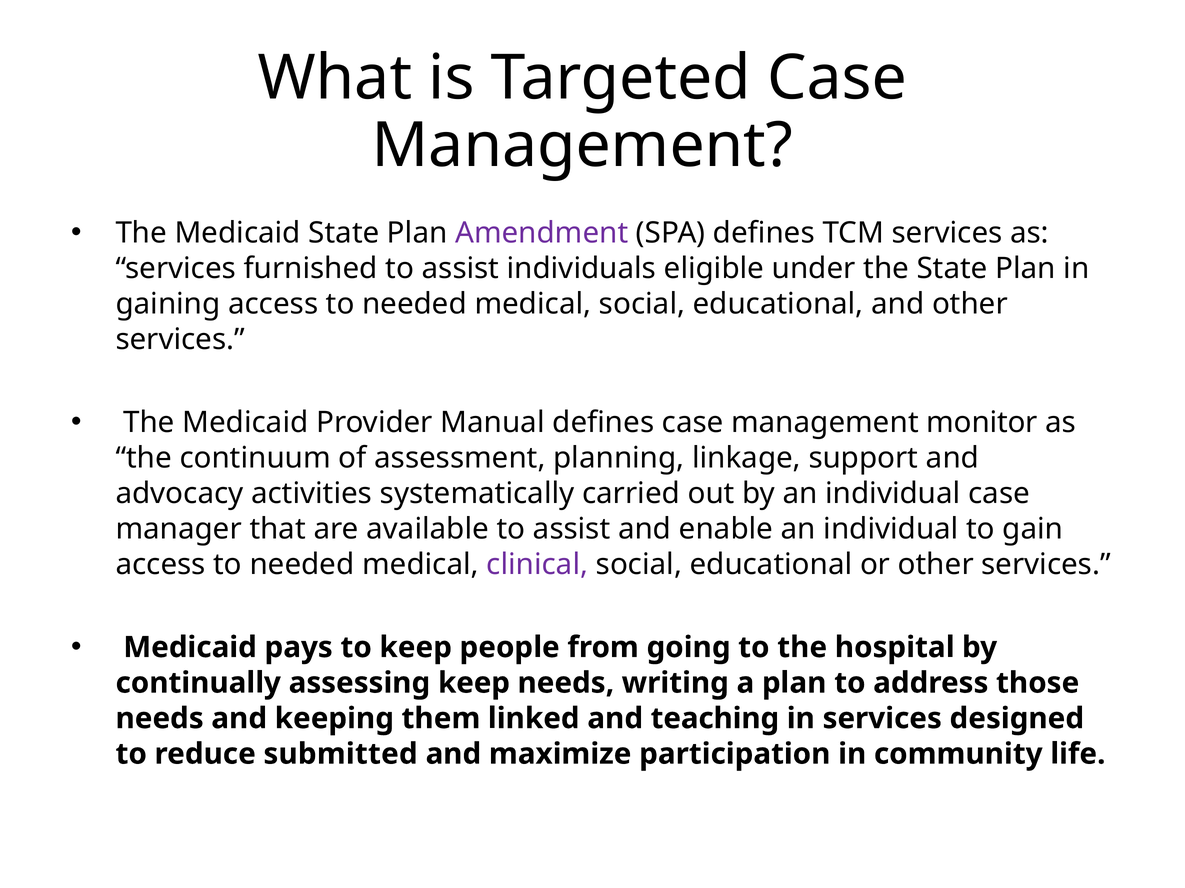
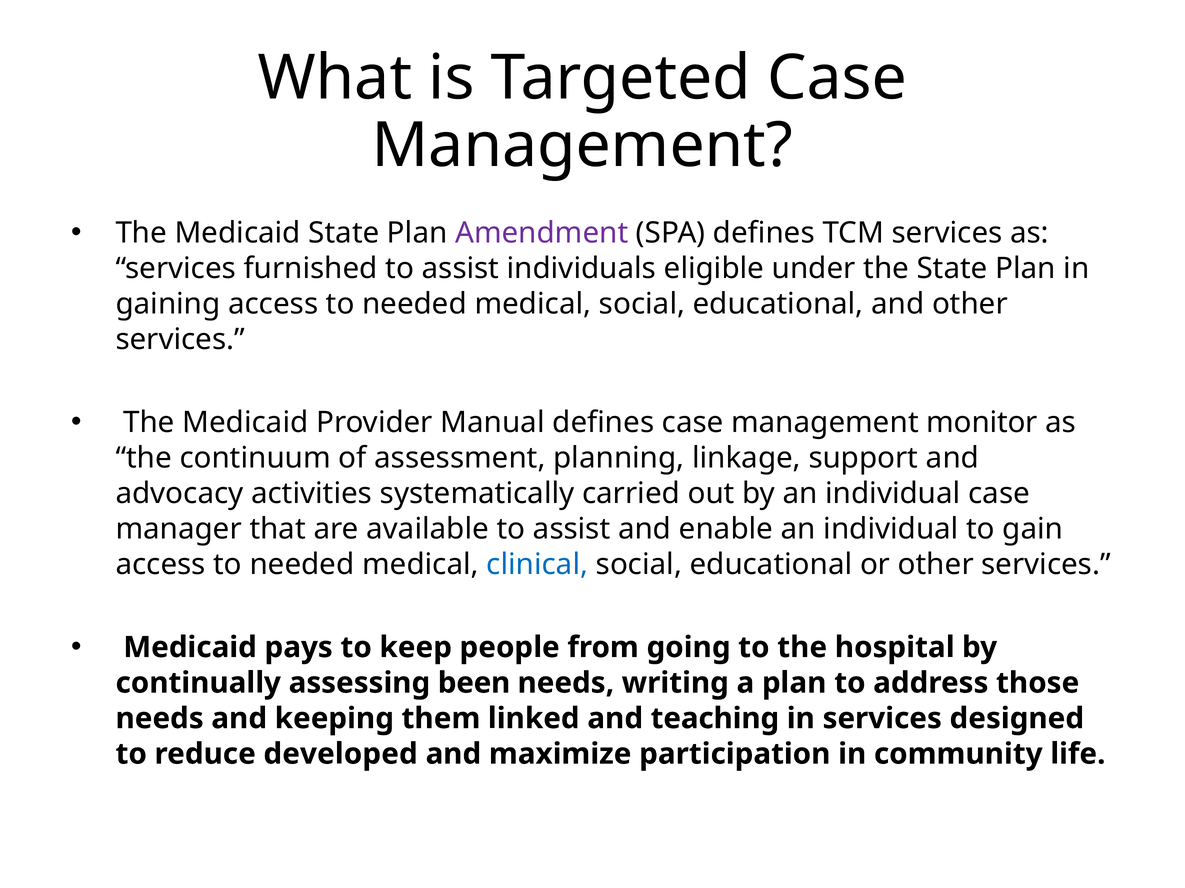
clinical colour: purple -> blue (537, 565)
assessing keep: keep -> been (474, 683)
submitted: submitted -> developed (341, 755)
